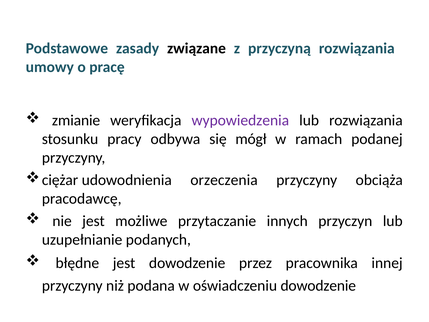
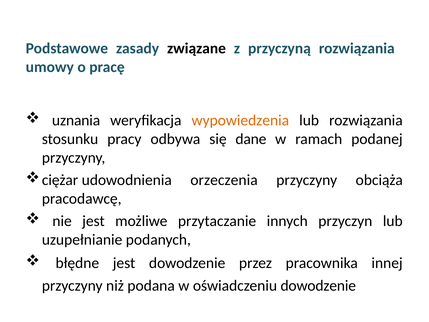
zmianie: zmianie -> uznania (76, 120)
wypowiedzenia colour: purple -> orange (240, 120)
mógł: mógł -> dane (251, 139)
